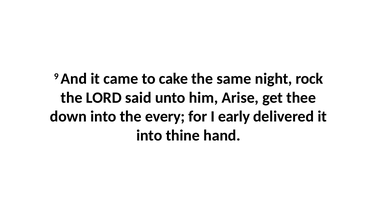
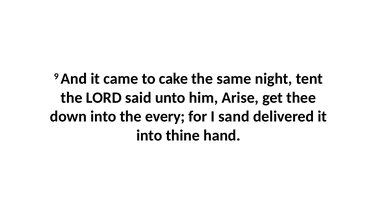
rock: rock -> tent (309, 79)
early: early -> sand (234, 117)
